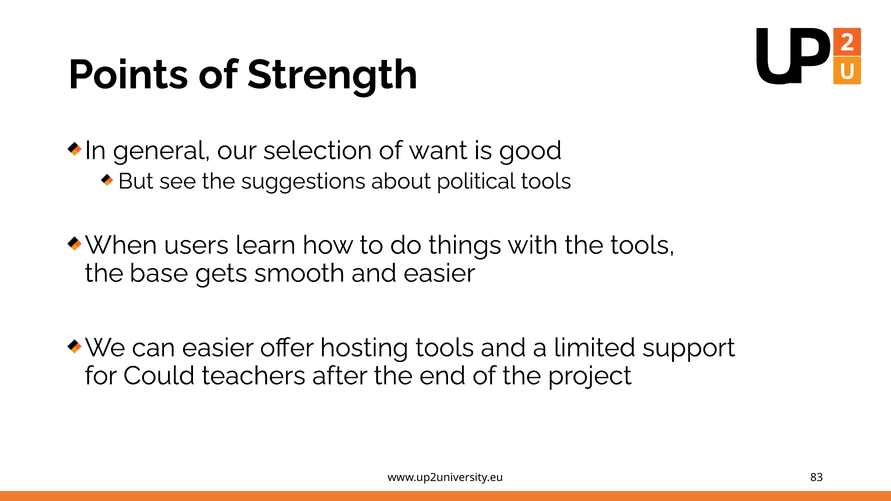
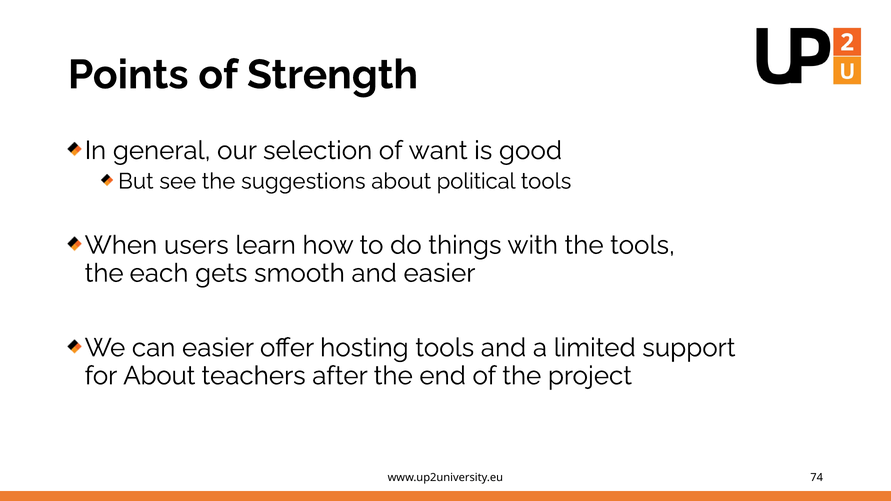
base: base -> each (159, 273)
for Could: Could -> About (159, 376)
83: 83 -> 74 (817, 478)
